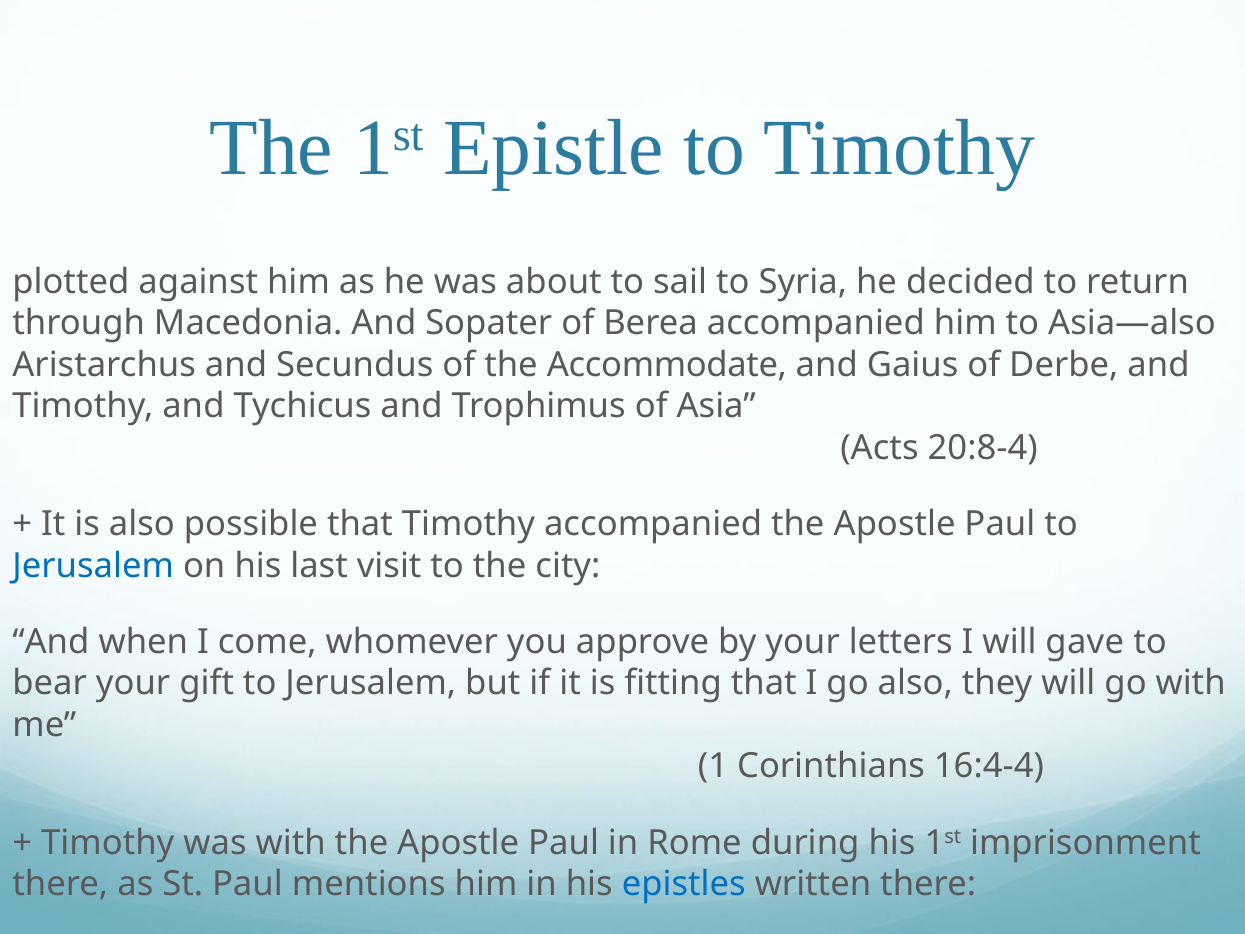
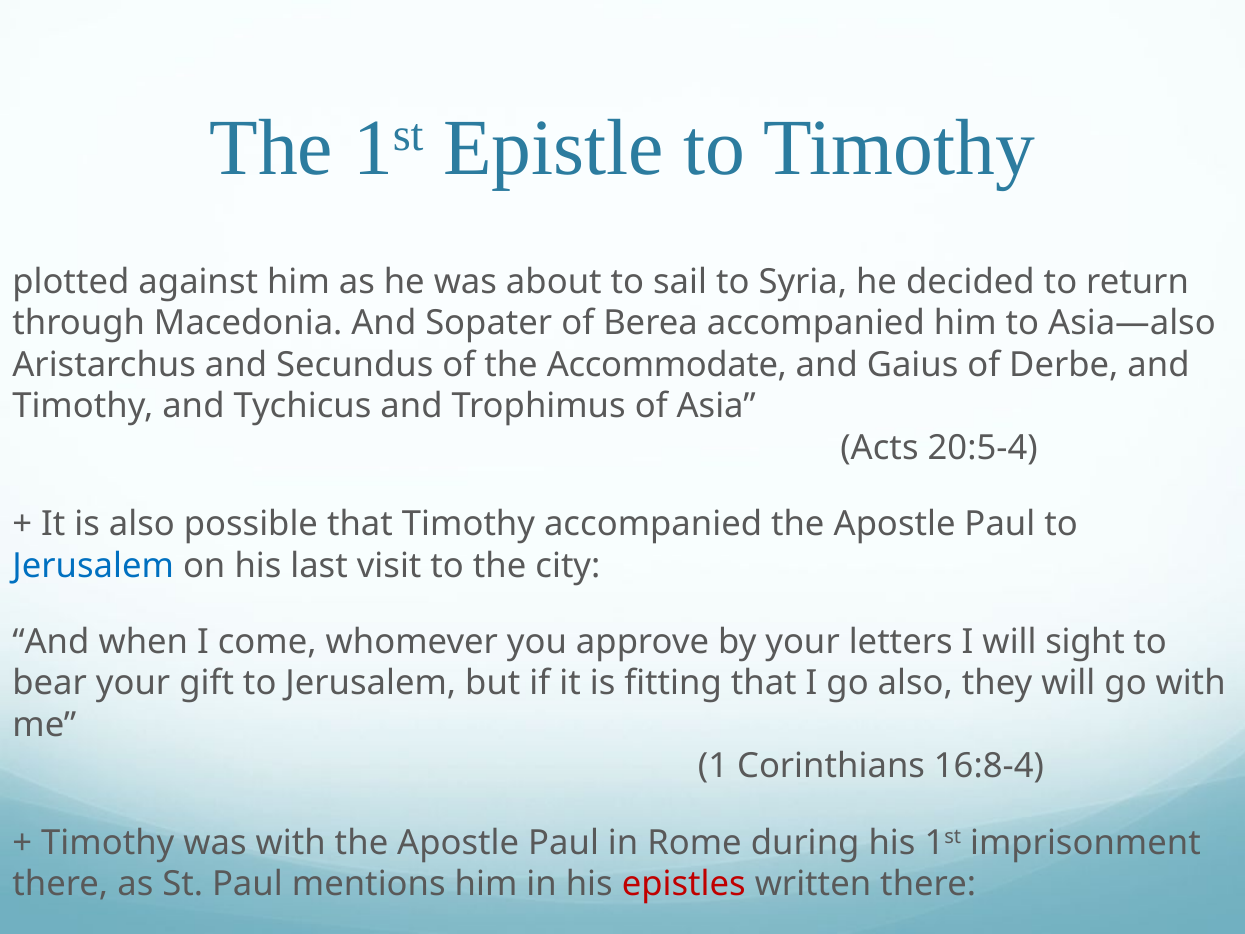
20:8-4: 20:8-4 -> 20:5-4 (983, 448)
gave: gave -> sight (1085, 642)
16:4-4: 16:4-4 -> 16:8-4 (989, 766)
epistles colour: blue -> red (684, 884)
